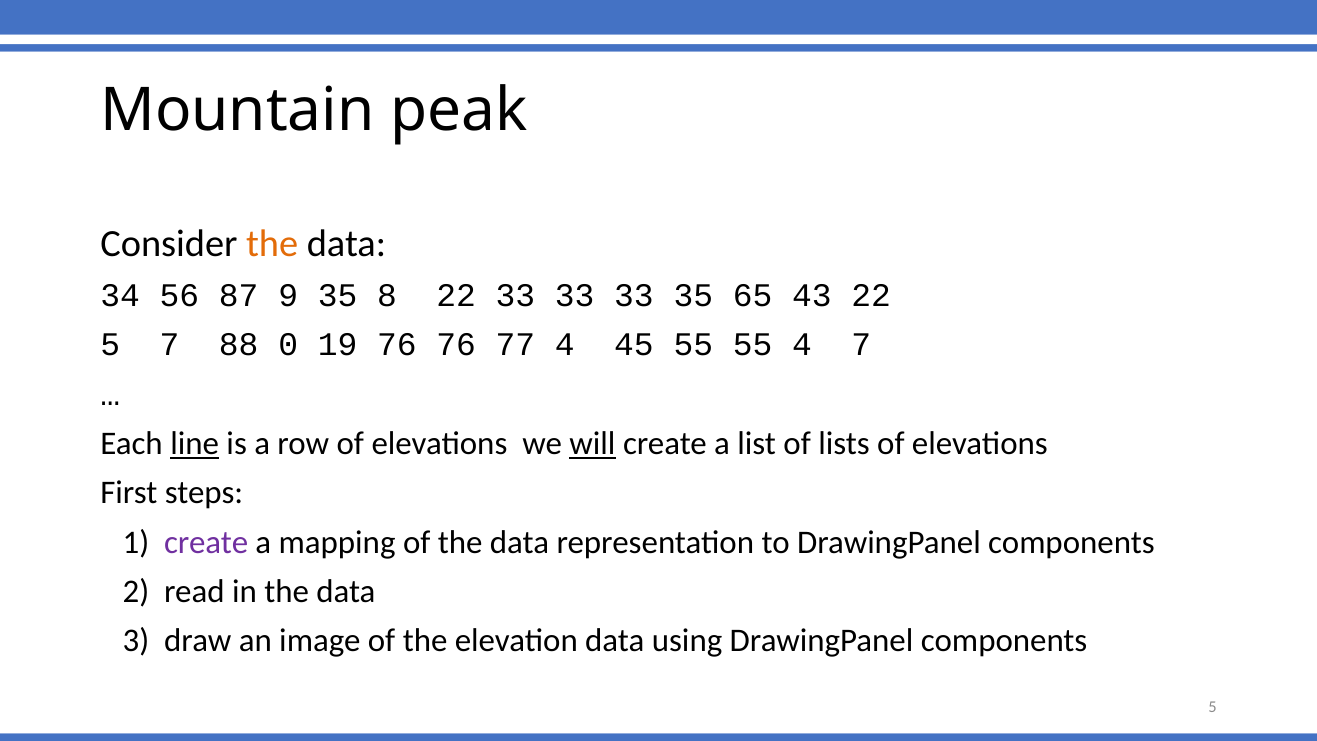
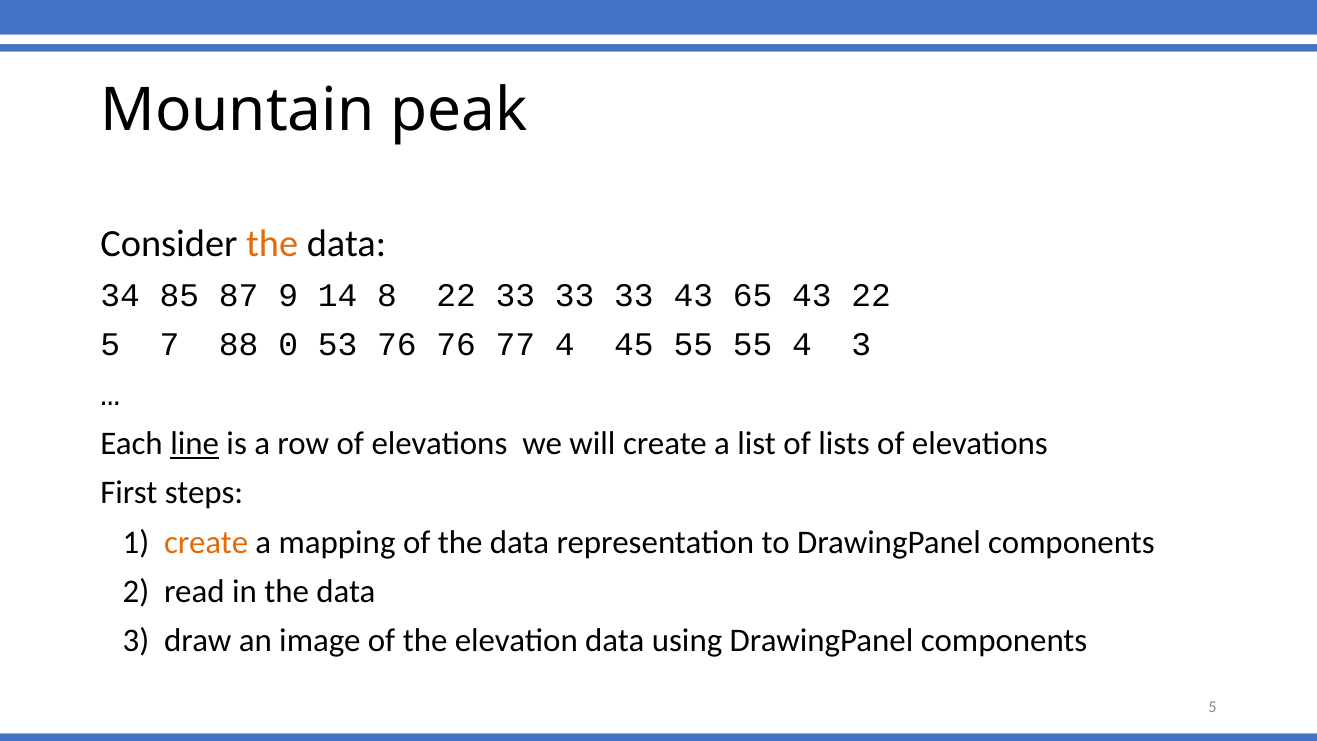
56: 56 -> 85 (179, 296)
9 35: 35 -> 14 (338, 296)
33 35: 35 -> 43 (693, 296)
19: 19 -> 53 (338, 345)
4 7: 7 -> 3 (861, 345)
will underline: present -> none (592, 444)
create colour: purple -> orange (206, 542)
